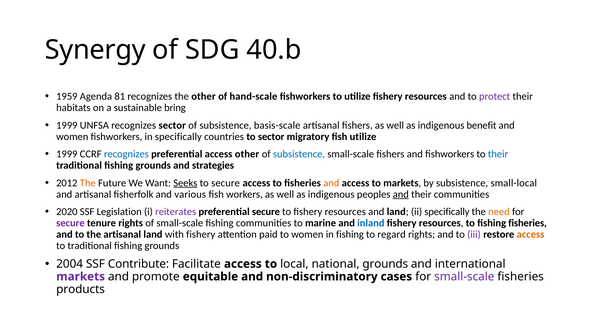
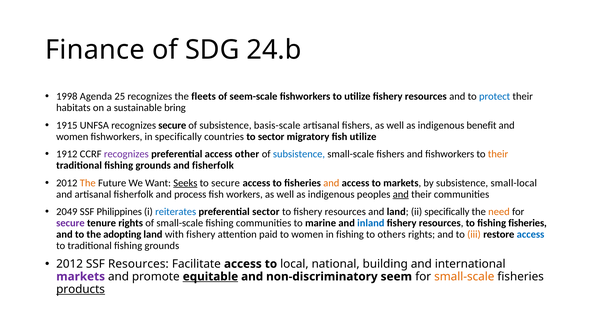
Synergy: Synergy -> Finance (95, 50)
40.b: 40.b -> 24.b (274, 50)
1959: 1959 -> 1998 (67, 96)
81: 81 -> 25 (120, 96)
the other: other -> fleets (204, 96)
hand-scale: hand-scale -> seem-scale (254, 96)
protect colour: purple -> blue (495, 96)
1999: 1999 -> 1915 (67, 125)
recognizes sector: sector -> secure (172, 125)
1999: 1999 -> 1912 (67, 154)
recognizes colour: blue -> purple (126, 154)
their colour: blue -> orange (498, 154)
and strategies: strategies -> fisherfolk (213, 165)
various: various -> process (190, 194)
2020: 2020 -> 2049 (67, 212)
Legislation: Legislation -> Philippines (119, 212)
reiterates colour: purple -> blue (176, 212)
preferential secure: secure -> sector (266, 212)
the artisanal: artisanal -> adopting (122, 234)
regard: regard -> others (392, 234)
iii colour: purple -> orange (474, 234)
access colour: orange -> blue (531, 234)
2004: 2004 -> 2012 (70, 264)
SSF Contribute: Contribute -> Resources (138, 264)
national grounds: grounds -> building (385, 264)
equitable underline: none -> present (210, 277)
cases: cases -> seem (396, 277)
small-scale colour: purple -> orange (464, 277)
products underline: none -> present (81, 289)
